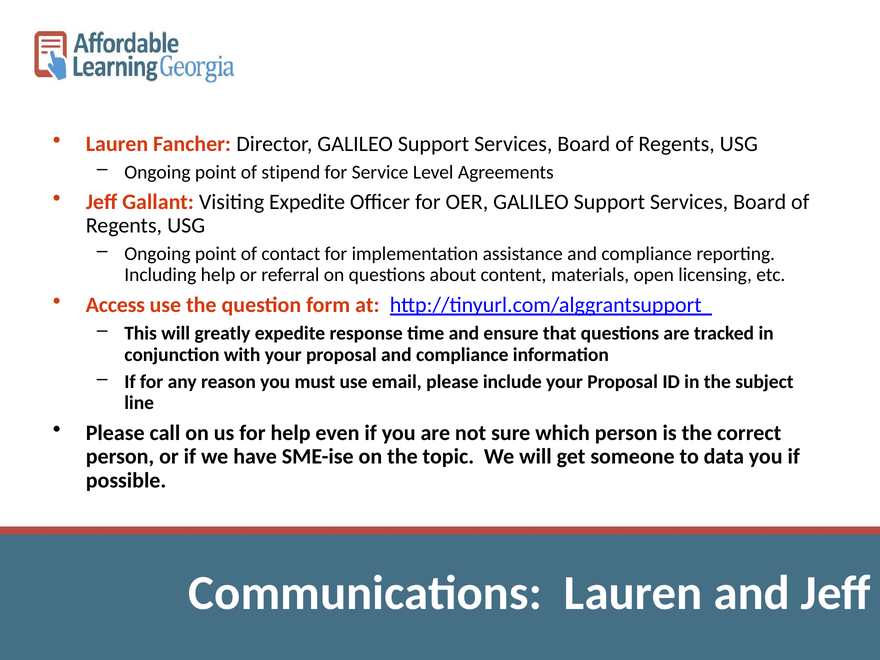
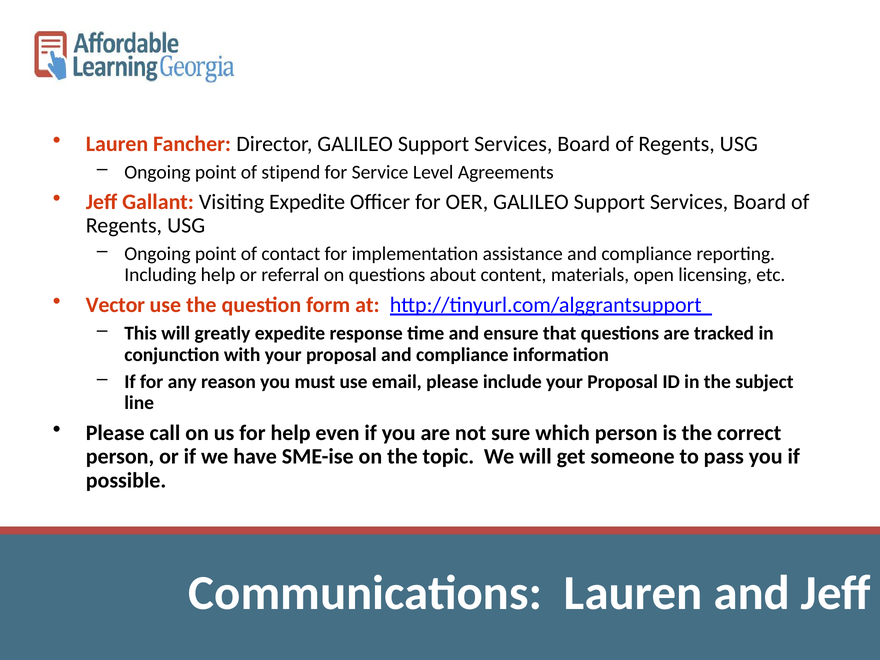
Access: Access -> Vector (115, 305)
data: data -> pass (724, 457)
